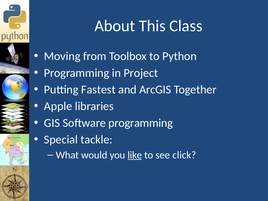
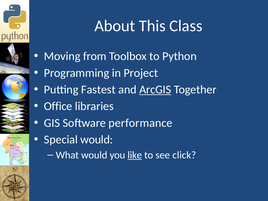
ArcGIS underline: none -> present (155, 90)
Apple: Apple -> Office (58, 106)
Software programming: programming -> performance (141, 123)
Special tackle: tackle -> would (97, 140)
